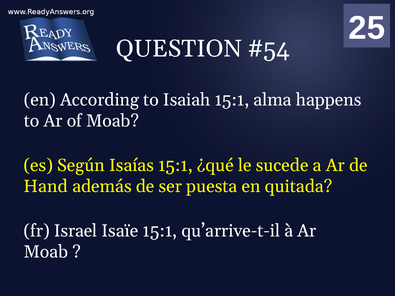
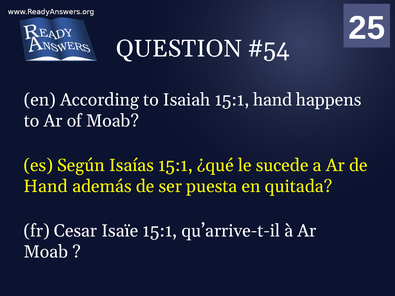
15:1 alma: alma -> hand (273, 100)
Israel: Israel -> Cesar (76, 231)
